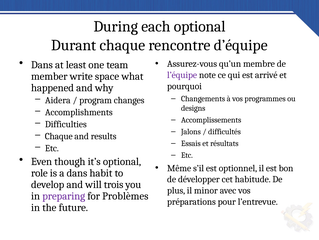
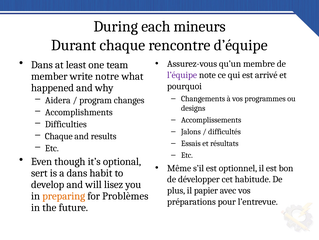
each optional: optional -> mineurs (200, 26)
space: space -> notre (107, 76)
role: role -> sert (39, 172)
trois: trois -> lisez (114, 184)
minor: minor -> papier (206, 190)
preparing colour: purple -> orange (64, 195)
